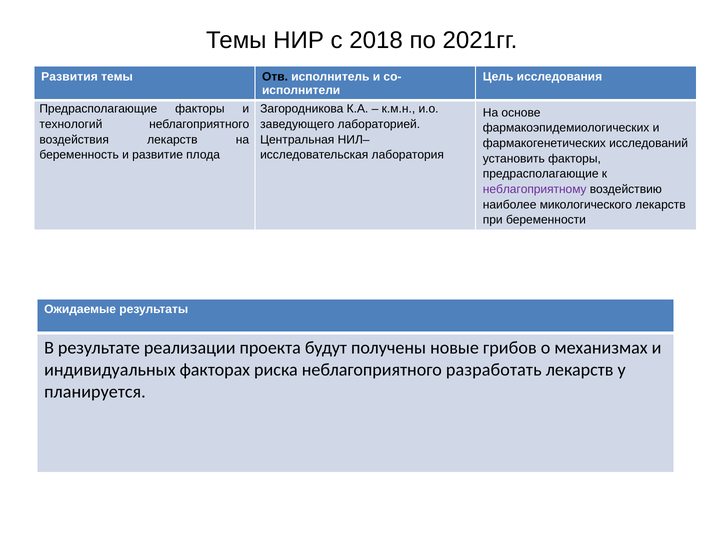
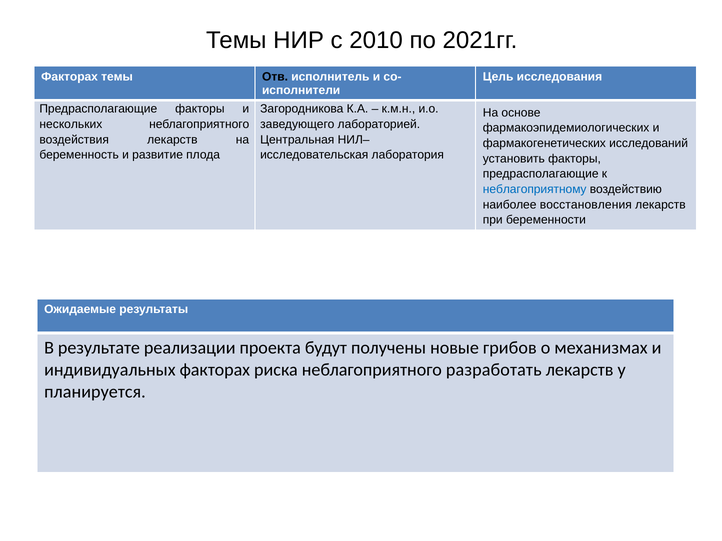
2018: 2018 -> 2010 (376, 40)
Развития: Развития -> Факторах (70, 77)
технологий: технологий -> нескольких (71, 124)
неблагоприятному colour: purple -> blue (535, 189)
микологического: микологического -> восстановления (586, 205)
